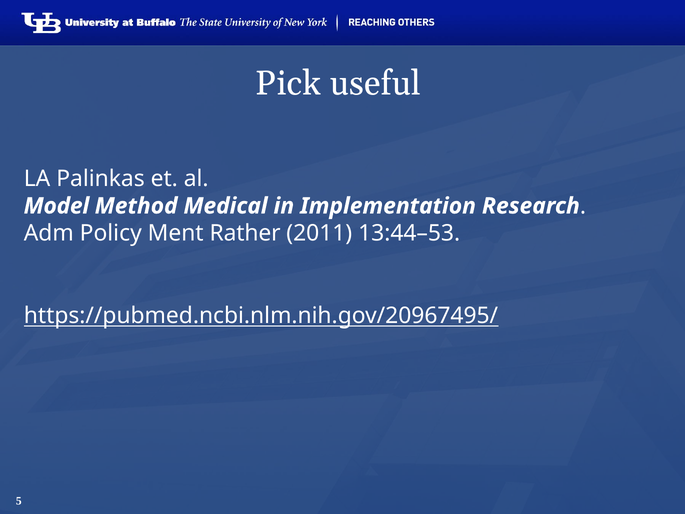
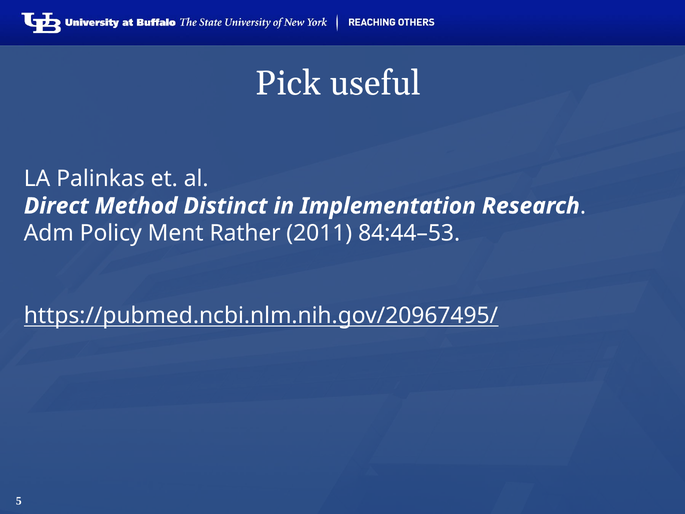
Model: Model -> Direct (56, 206)
Medical: Medical -> Distinct (225, 206)
13:44–53: 13:44–53 -> 84:44–53 (409, 233)
